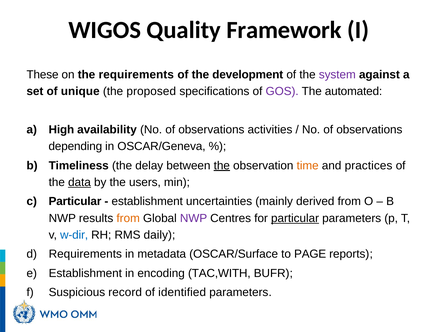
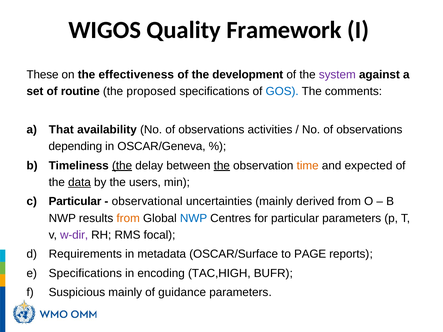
the requirements: requirements -> effectiveness (136, 75)
unique: unique -> routine (80, 91)
GOS colour: purple -> blue (282, 91)
automated: automated -> comments (353, 91)
High: High -> That (61, 130)
the underline: none -> present (122, 166)
practices: practices -> expected (369, 166)
establishment: establishment -> observational (147, 202)
NWP colour: purple -> blue (194, 218)
particular underline: present -> none (295, 218)
w-dir colour: blue -> purple (74, 235)
daily: daily -> focal (160, 235)
Establishment: Establishment -> Specifications (85, 273)
TAC,WITH: TAC,WITH -> TAC,HIGH (219, 273)
Suspicious record: record -> mainly (125, 293)
identified: identified -> guidance (182, 293)
